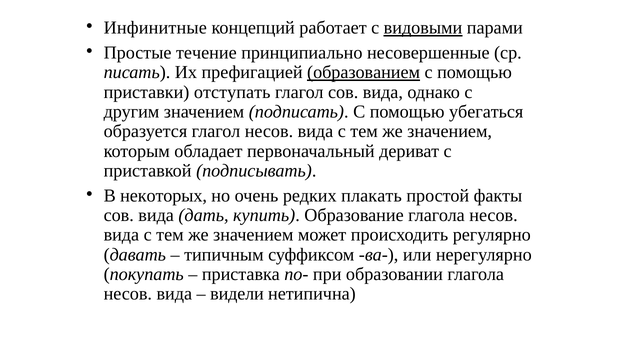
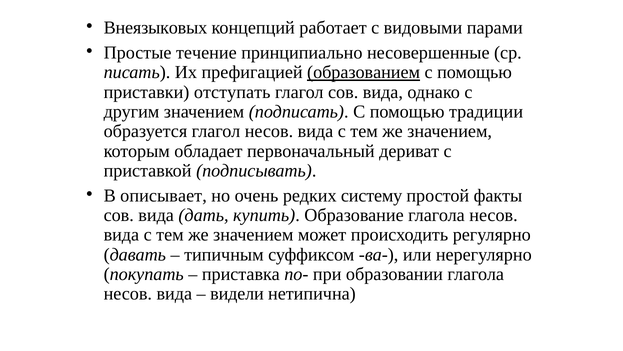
Инфинитные: Инфинитные -> Внеязыковых (155, 28)
видовыми underline: present -> none (423, 28)
убегаться: убегаться -> традиции (486, 112)
некоторых: некоторых -> описывает (164, 195)
плакать: плакать -> систему (372, 195)
